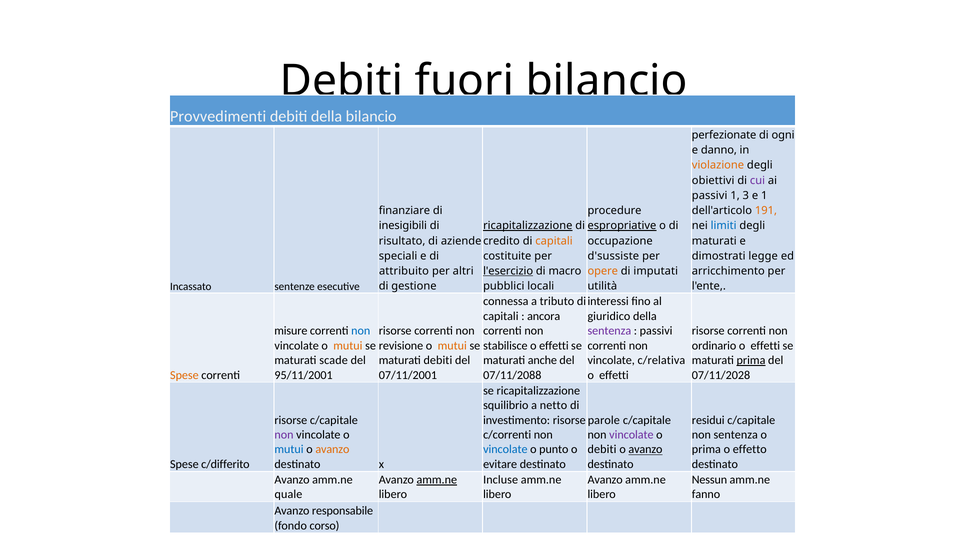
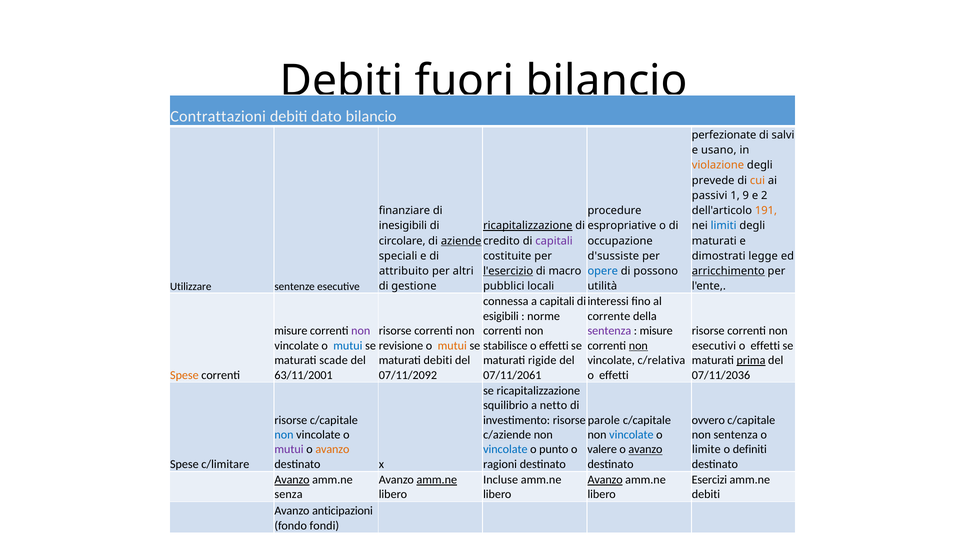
Provvedimenti: Provvedimenti -> Contrattazioni (218, 117)
debiti della: della -> dato (326, 117)
ogni: ogni -> salvi (783, 135)
danno: danno -> usano (719, 150)
obiettivi: obiettivi -> prevede (713, 181)
cui colour: purple -> orange (758, 181)
3: 3 -> 9 (746, 196)
e 1: 1 -> 2 (764, 196)
espropriative underline: present -> none (622, 226)
risultato: risultato -> circolare (402, 241)
aziende underline: none -> present (461, 241)
capitali colour: orange -> purple (554, 241)
opere colour: orange -> blue (603, 271)
imputati: imputati -> possono (656, 271)
arricchimento underline: none -> present (728, 271)
Incassato: Incassato -> Utilizzare (191, 287)
a tributo: tributo -> capitali (557, 302)
capitali: capitali -> esigibili (501, 316)
ancora: ancora -> norme (544, 316)
giuridico: giuridico -> corrente (609, 316)
non colour: blue -> purple (361, 331)
passivi: passivi -> misure (656, 331)
mutui colour: orange -> blue (348, 346)
non underline: none -> present (638, 346)
ordinario: ordinario -> esecutivi (714, 346)
anche: anche -> rigide (542, 361)
95/11/2001: 95/11/2001 -> 63/11/2001 (304, 375)
07/11/2001: 07/11/2001 -> 07/11/2092 (408, 375)
07/11/2088: 07/11/2088 -> 07/11/2061 (512, 375)
07/11/2028: 07/11/2028 -> 07/11/2036 (721, 375)
residui: residui -> ovvero (708, 420)
non colour: purple -> blue (284, 435)
c/correnti: c/correnti -> c/aziende (507, 435)
vincolate colour: purple -> blue (631, 435)
mutui colour: blue -> purple (289, 450)
debiti: debiti -> valere (602, 450)
prima: prima -> limite (706, 450)
effetto: effetto -> definiti (750, 450)
c/differito: c/differito -> c/limitare (225, 465)
evitare: evitare -> ragioni (500, 465)
Avanzo underline: none -> present (292, 480)
Avanzo underline: none -> present (605, 480)
Nessun: Nessun -> Esercizi (709, 480)
quale: quale -> senza (288, 495)
fanno: fanno -> debiti (706, 495)
responsabile: responsabile -> anticipazioni (343, 511)
corso: corso -> fondi (324, 526)
